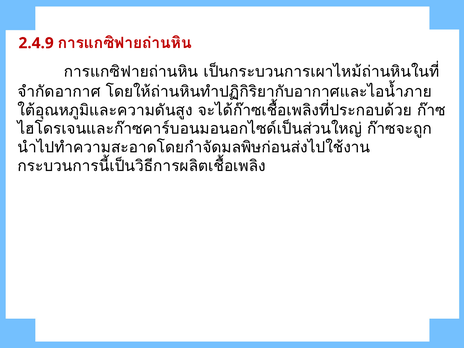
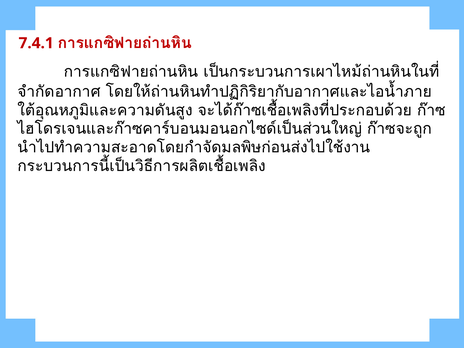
2.4.9: 2.4.9 -> 7.4.1 (36, 43)
